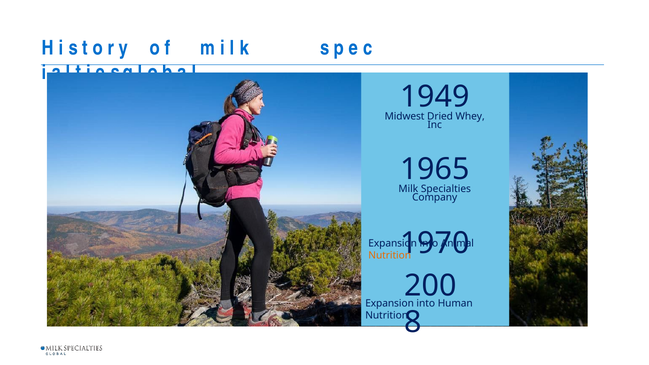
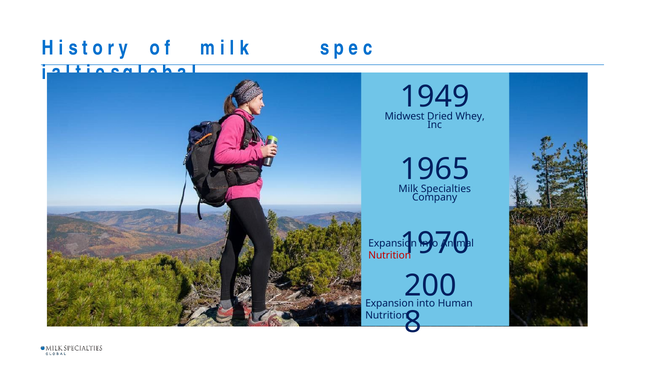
Nutrition colour: orange -> red (390, 255)
